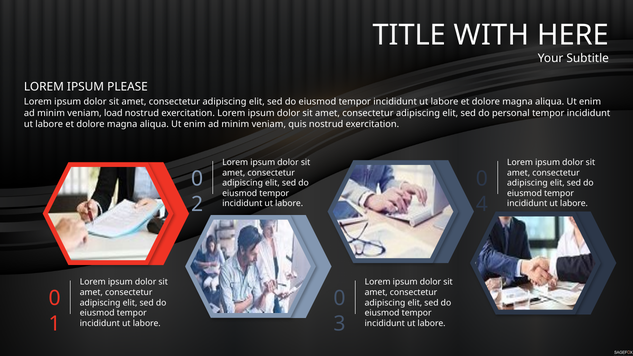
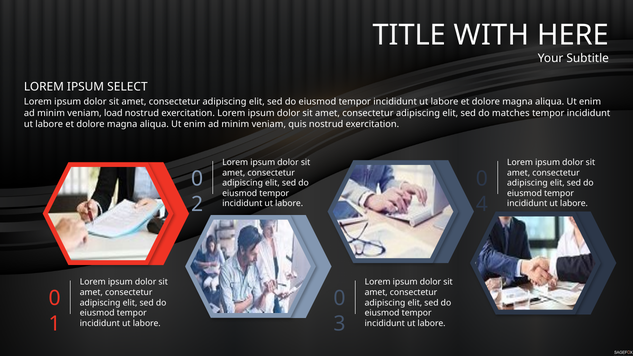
PLEASE: PLEASE -> SELECT (127, 87)
personal: personal -> matches (511, 113)
